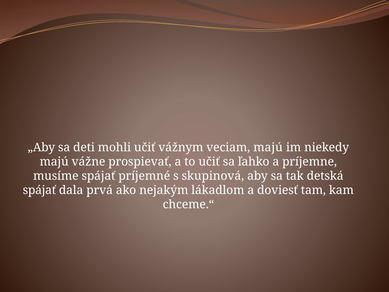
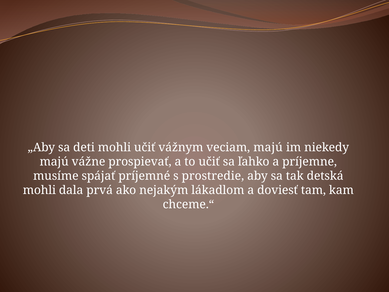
skupinová: skupinová -> prostredie (213, 176)
spájať: spájať -> mohli (39, 190)
